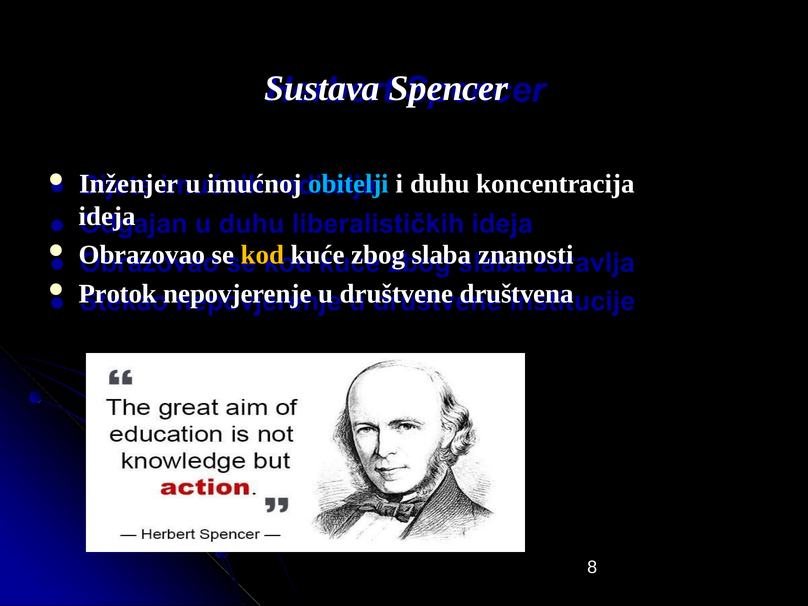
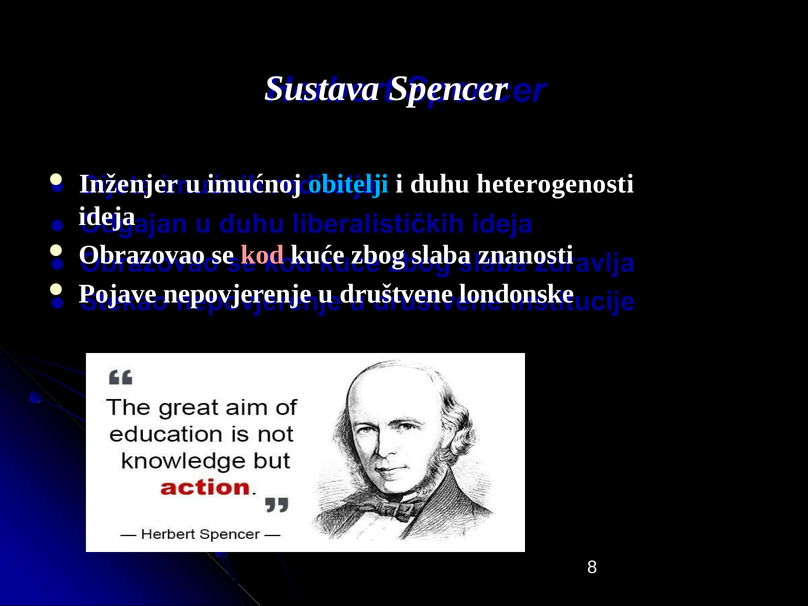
koncentracija: koncentracija -> heterogenosti (555, 184)
kod colour: yellow -> pink (263, 255)
Protok: Protok -> Pojave (118, 294)
društvena: društvena -> londonske (517, 294)
